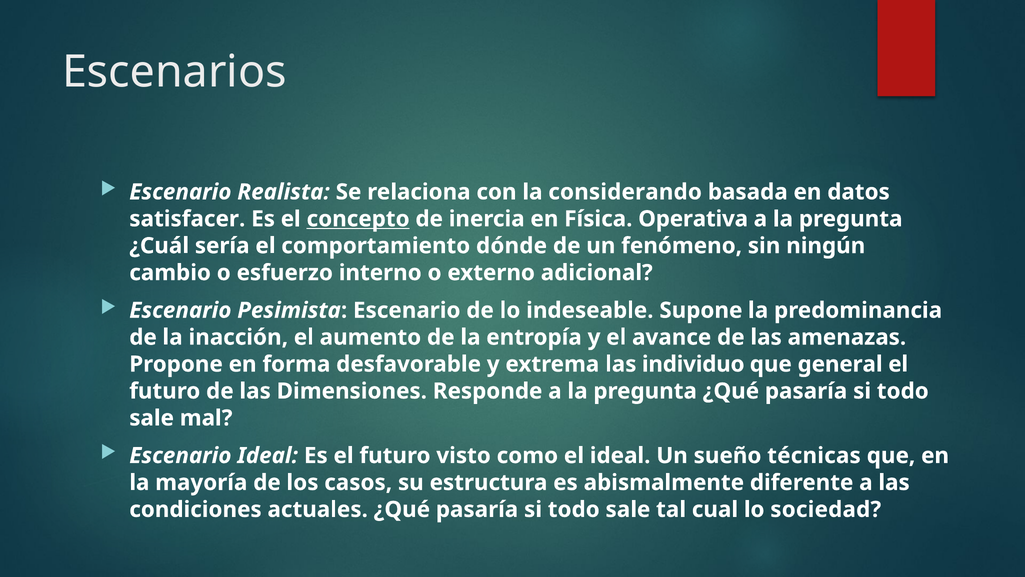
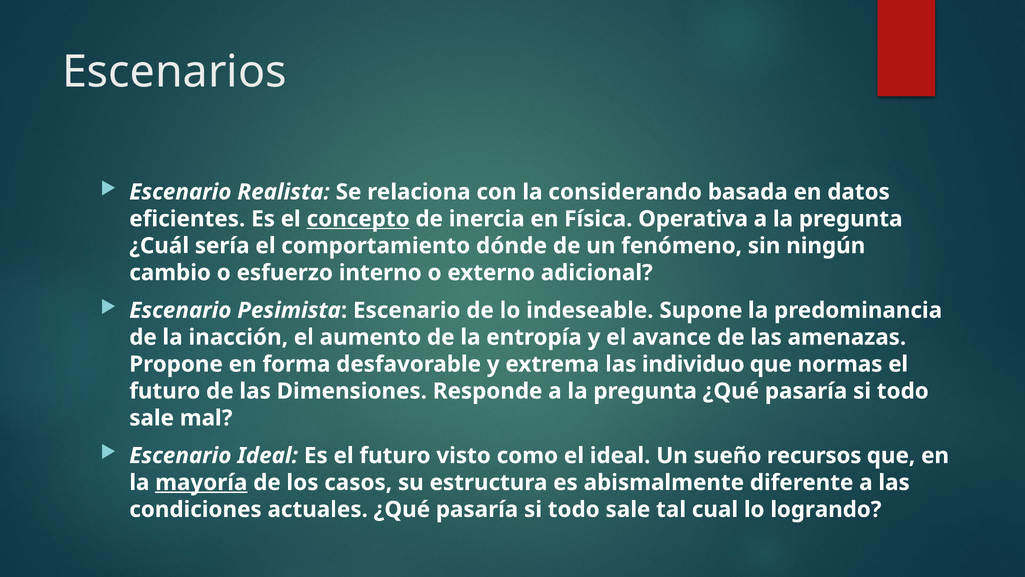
satisfacer: satisfacer -> eficientes (187, 219)
general: general -> normas (840, 364)
técnicas: técnicas -> recursos (814, 455)
mayoría underline: none -> present (201, 482)
sociedad: sociedad -> logrando (826, 509)
